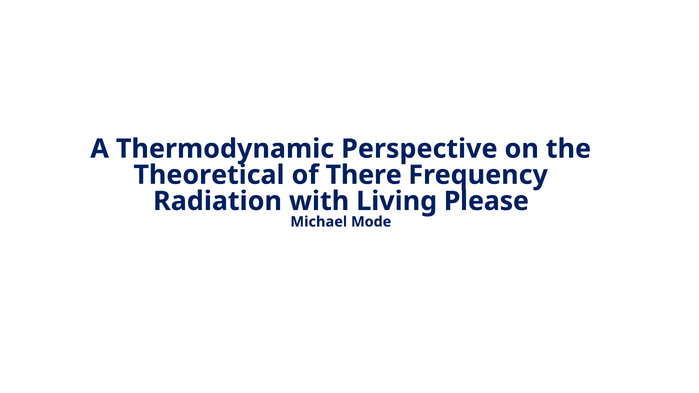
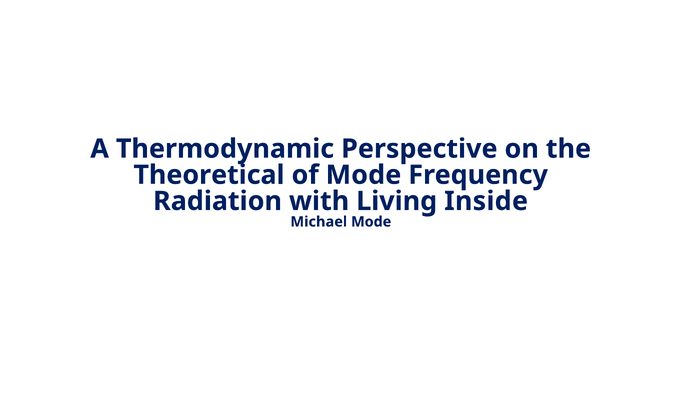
of There: There -> Mode (363, 175)
Please: Please -> Inside (486, 201)
